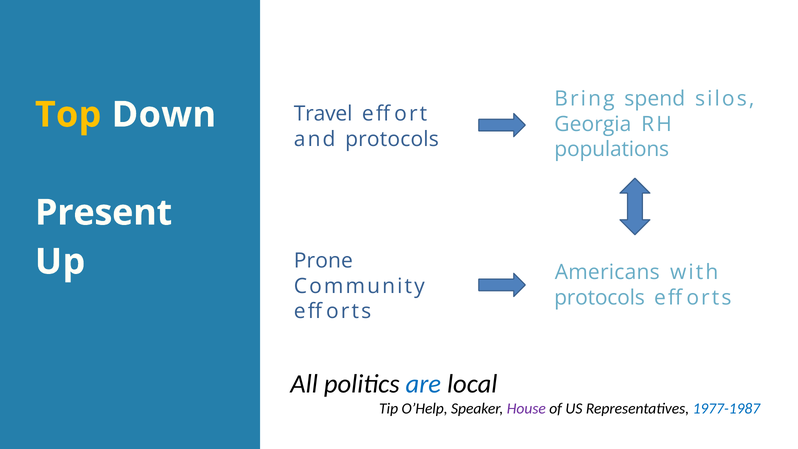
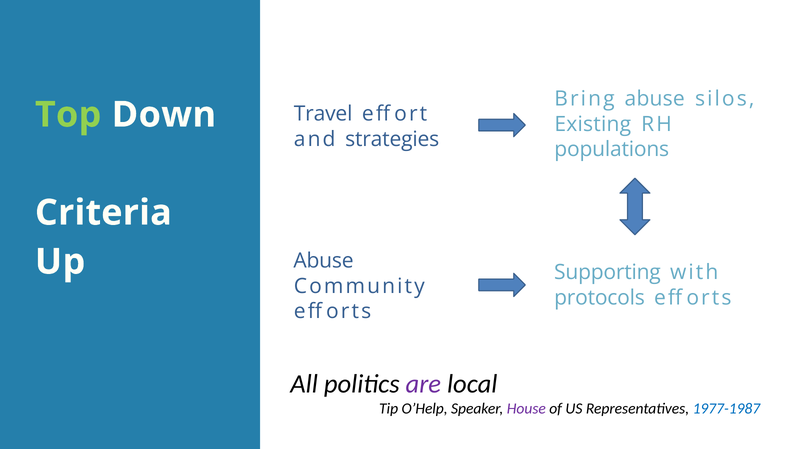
Bring spend: spend -> abuse (655, 99)
Top colour: yellow -> light green (68, 115)
Georgia: Georgia -> Existing (593, 124)
and protocols: protocols -> strategies (392, 139)
Present: Present -> Criteria (103, 213)
Up Prone: Prone -> Abuse (324, 261)
Americans: Americans -> Supporting (607, 272)
are colour: blue -> purple (423, 384)
